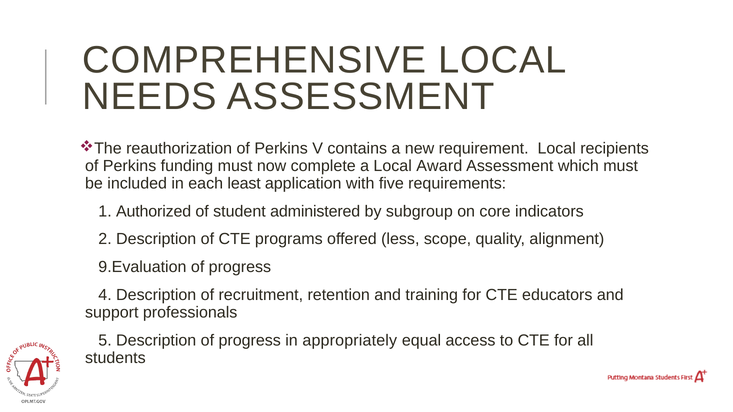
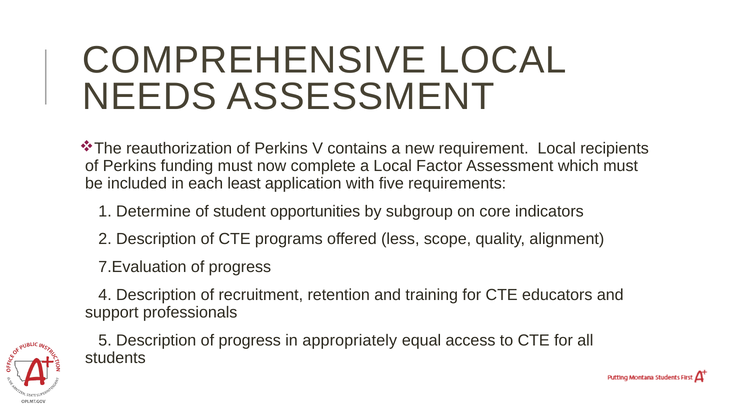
Award: Award -> Factor (439, 166)
Authorized: Authorized -> Determine (153, 211)
administered: administered -> opportunities (315, 211)
9.Evaluation: 9.Evaluation -> 7.Evaluation (142, 267)
